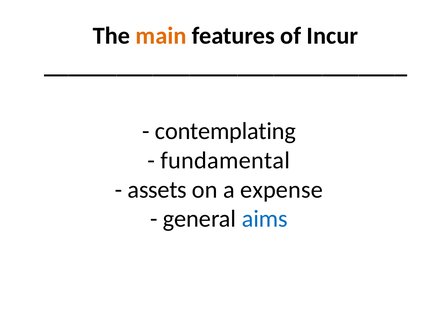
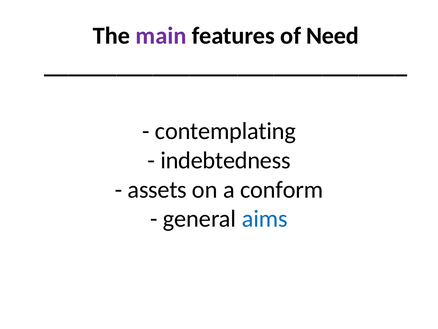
main colour: orange -> purple (161, 36)
Incur: Incur -> Need (333, 36)
fundamental: fundamental -> indebtedness (225, 160)
expense: expense -> conform (282, 189)
